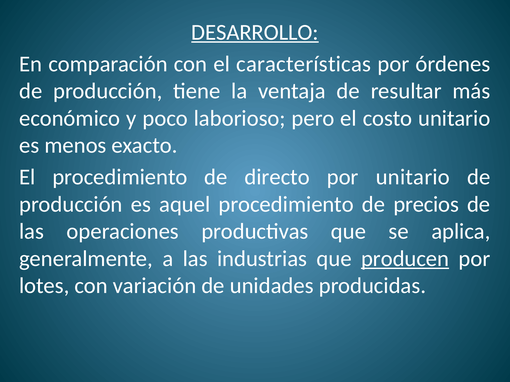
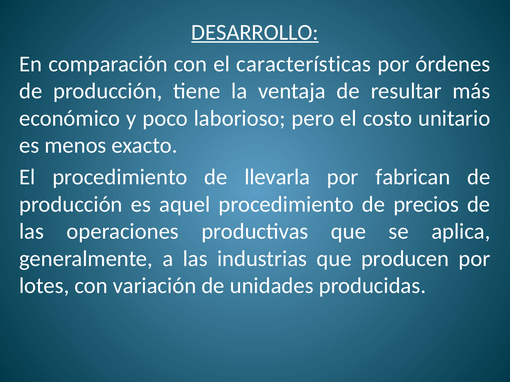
directo: directo -> llevarla (277, 177)
por unitario: unitario -> fabrican (413, 177)
producen underline: present -> none (405, 259)
